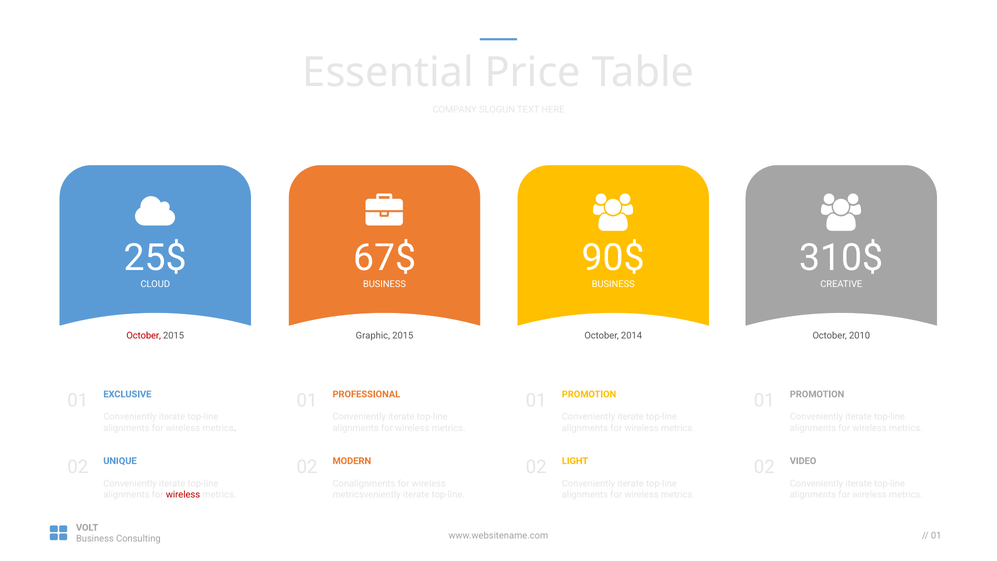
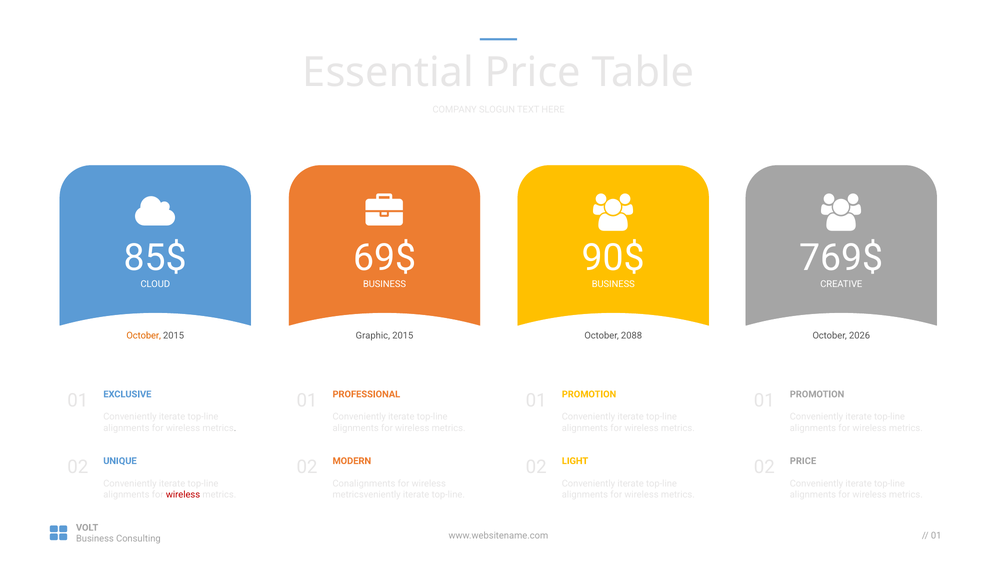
25$: 25$ -> 85$ (155, 258)
67$: 67$ -> 69$ (385, 258)
310$: 310$ -> 769$ (841, 258)
October colour: red -> orange (144, 335)
2014: 2014 -> 2088 (632, 335)
2010: 2010 -> 2026 (860, 335)
VIDEO: VIDEO -> PRICE (803, 461)
